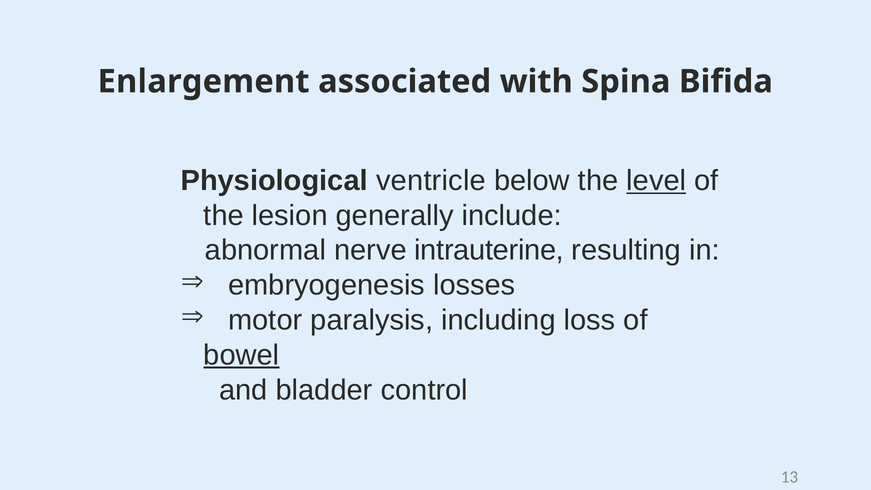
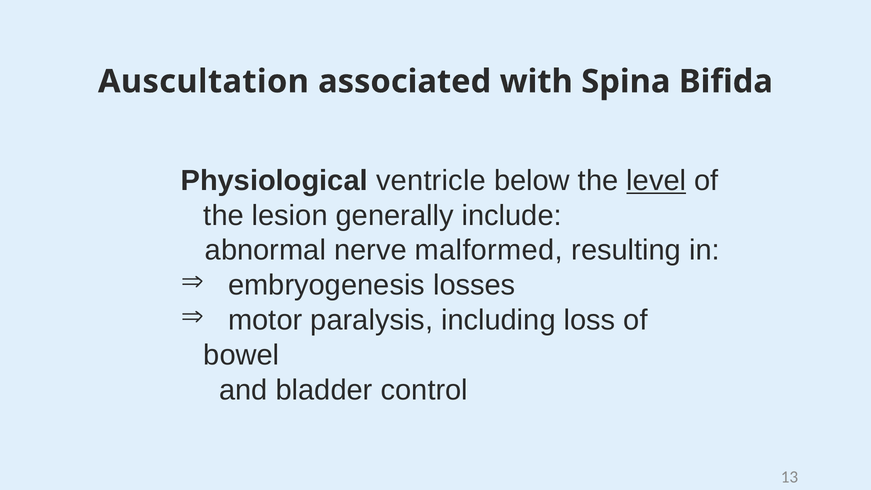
Enlargement: Enlargement -> Auscultation (203, 82)
intrauterine: intrauterine -> malformed (489, 250)
bowel underline: present -> none (241, 355)
